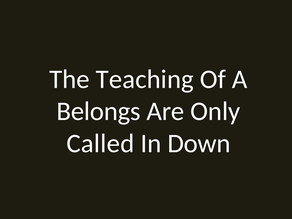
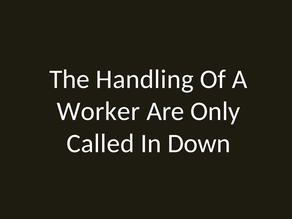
Teaching: Teaching -> Handling (145, 79)
Belongs: Belongs -> Worker (98, 111)
